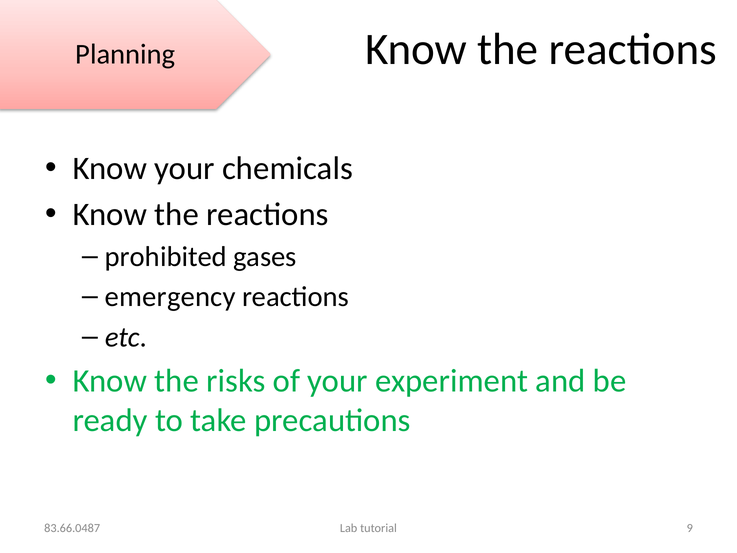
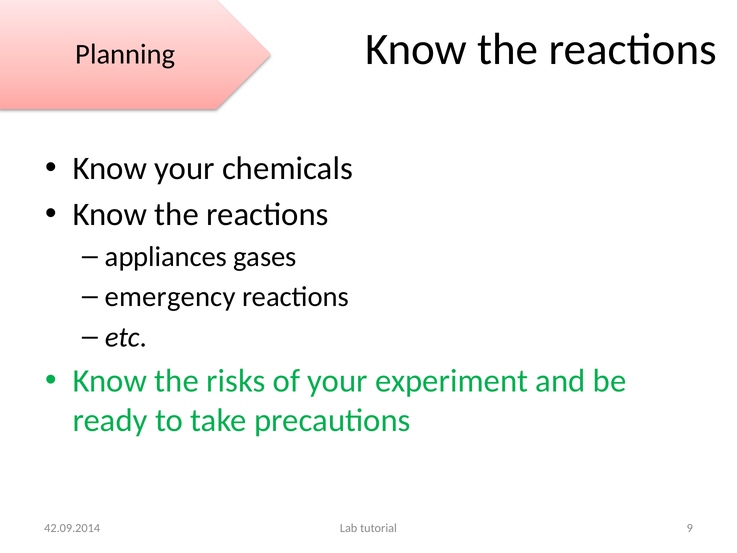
prohibited: prohibited -> appliances (166, 257)
83.66.0487: 83.66.0487 -> 42.09.2014 (72, 528)
